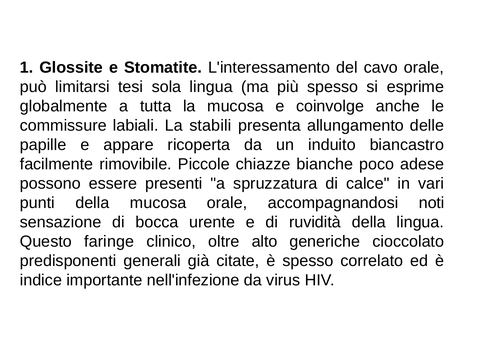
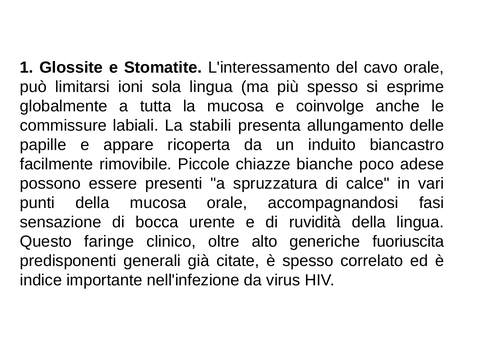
tesi: tesi -> ioni (131, 87)
noti: noti -> fasi (432, 203)
cioccolato: cioccolato -> fuoriuscita (408, 242)
